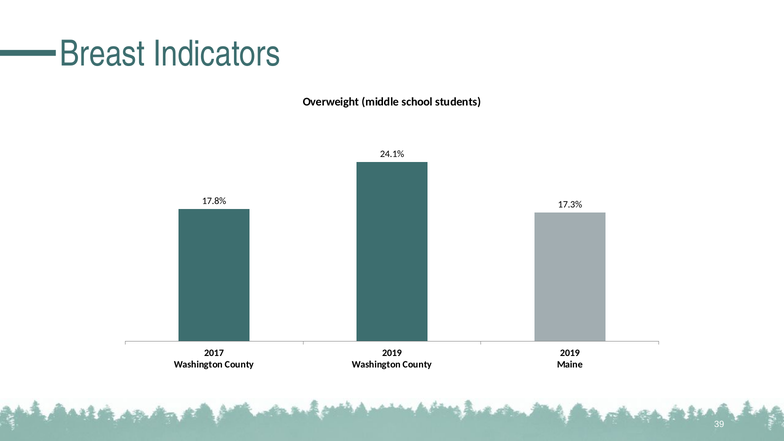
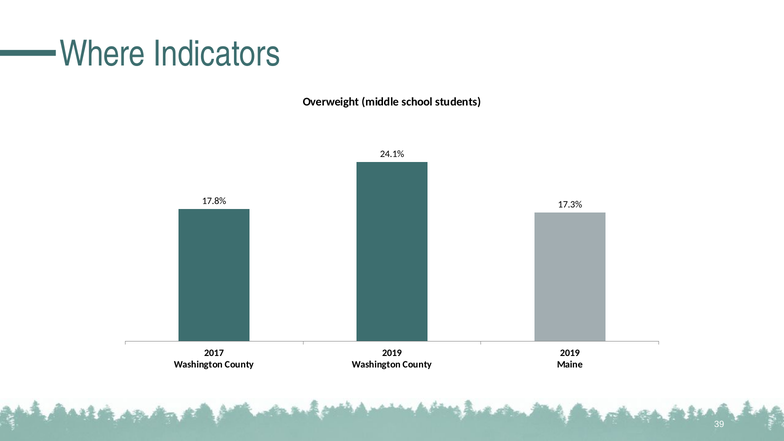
Breast: Breast -> Where (102, 54)
